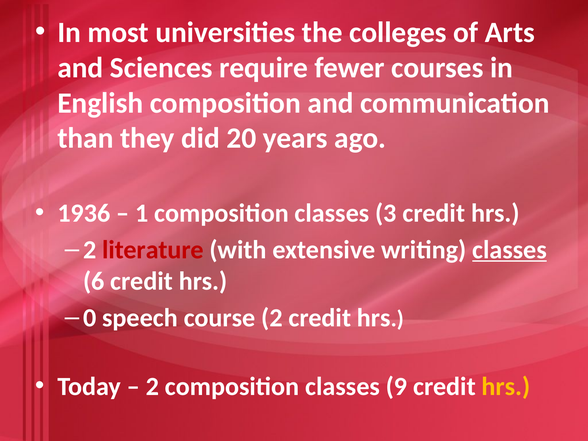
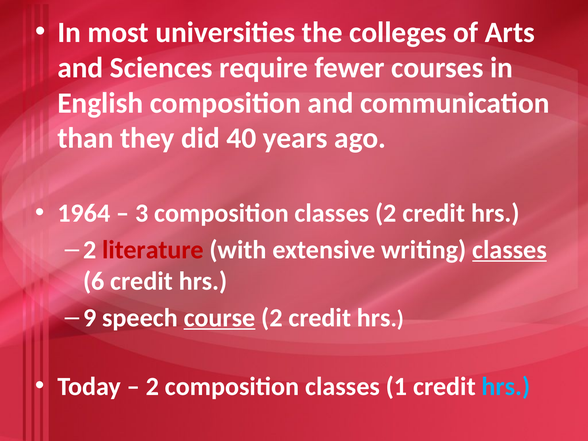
20: 20 -> 40 (241, 138)
1936: 1936 -> 1964 (84, 213)
1: 1 -> 3 (142, 213)
classes 3: 3 -> 2 (386, 213)
0: 0 -> 9 (90, 318)
course underline: none -> present (220, 318)
9: 9 -> 1 (397, 386)
hrs colour: yellow -> light blue (506, 386)
